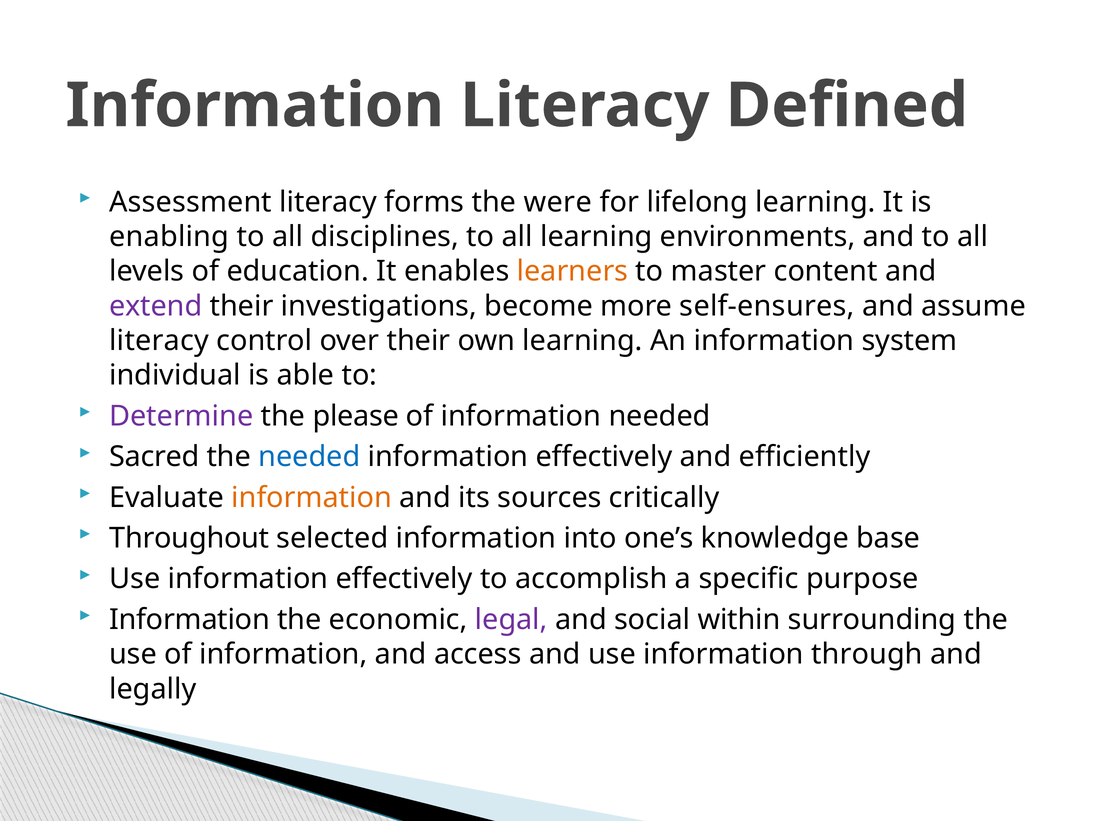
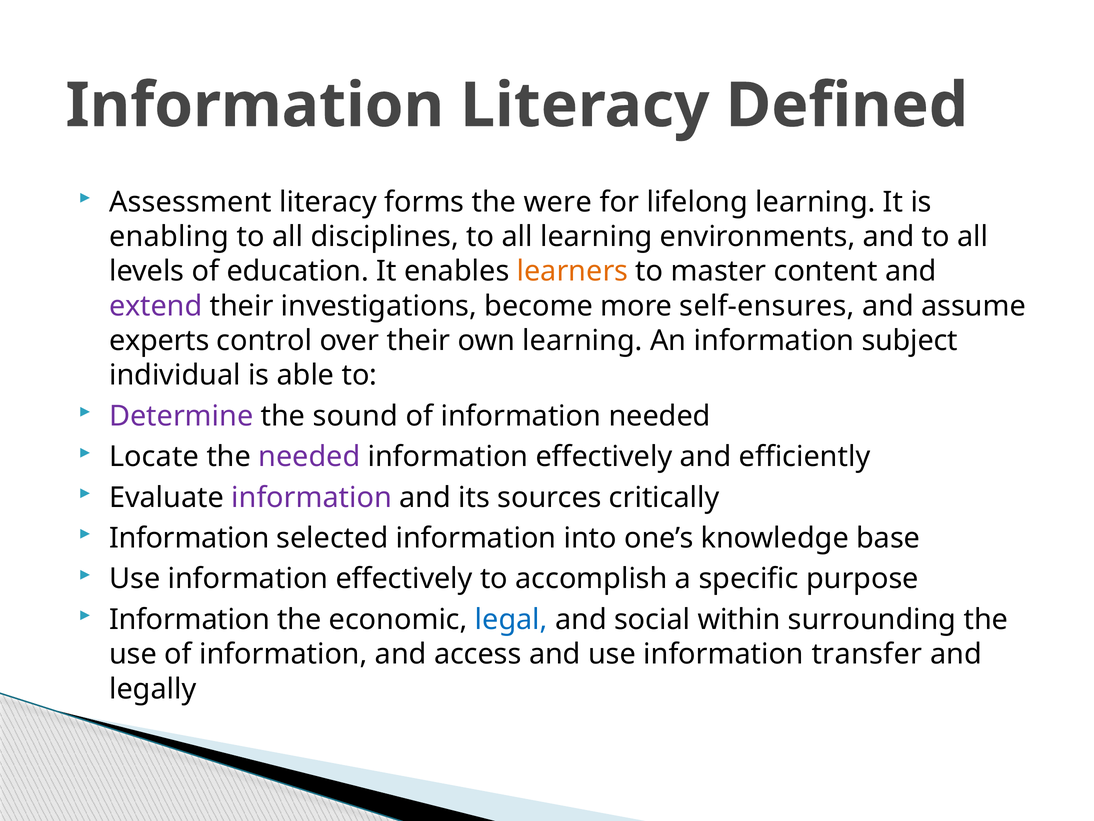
literacy: literacy -> experts (159, 340)
system: system -> subject (910, 340)
please: please -> sound (355, 416)
Sacred: Sacred -> Locate (154, 457)
needed colour: blue -> purple (309, 457)
information colour: orange -> purple (312, 497)
Throughout: Throughout -> Information (189, 538)
legal colour: purple -> blue (511, 619)
through: through -> transfer (867, 654)
